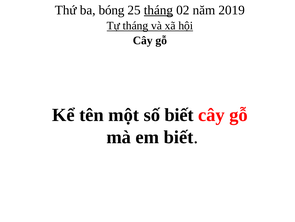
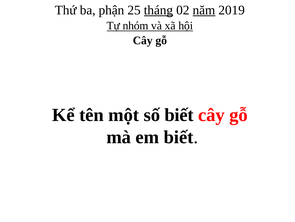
bóng: bóng -> phận (112, 10)
năm underline: none -> present (204, 10)
Tự tháng: tháng -> nhóm (136, 26)
